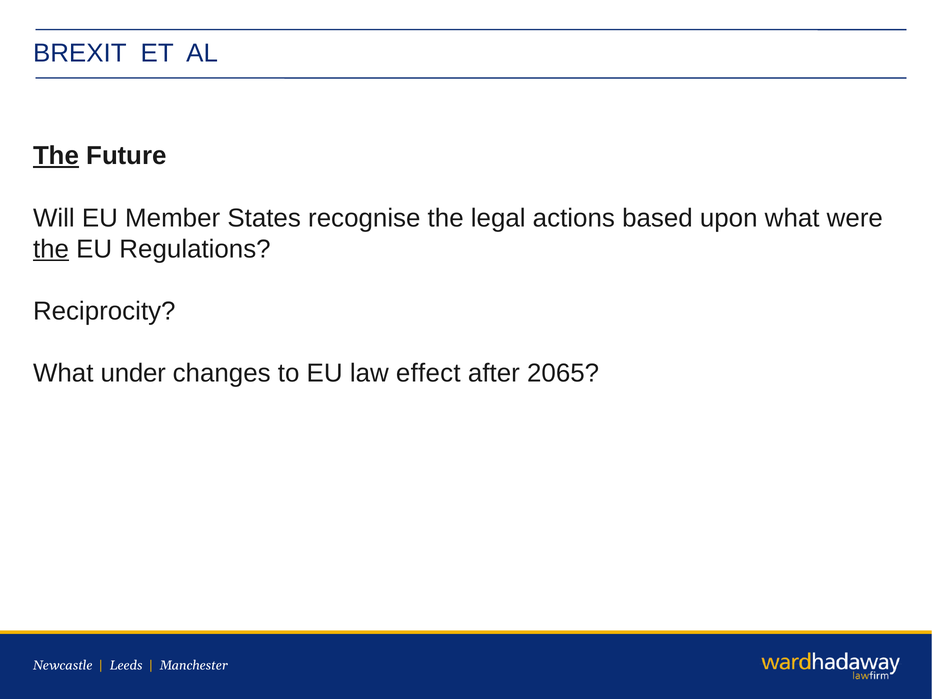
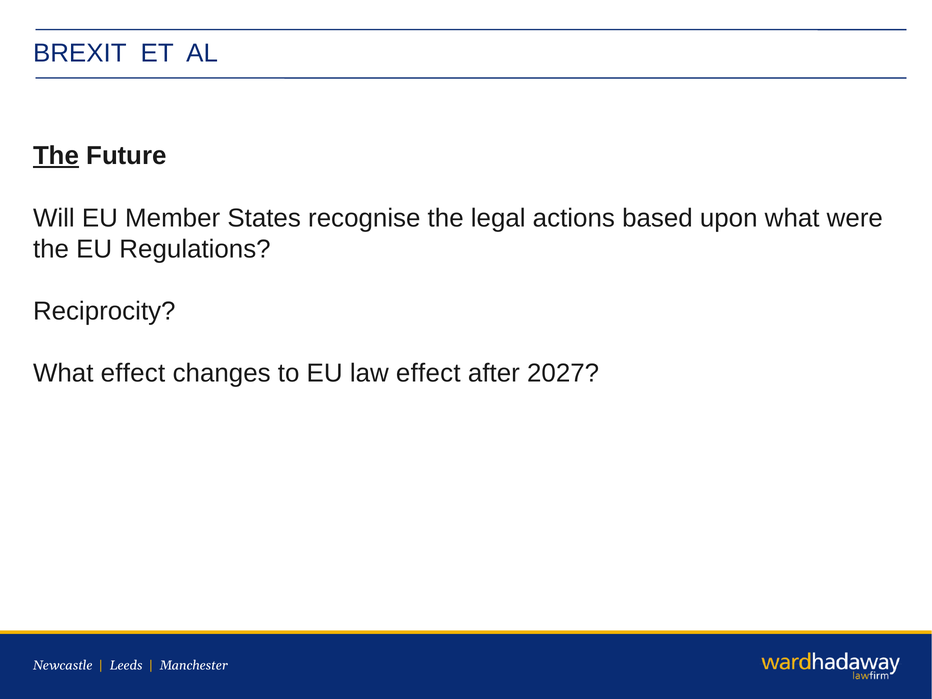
the underline: present -> none (51, 249)
What under: under -> effect (133, 373)
2065: 2065 -> 2027 (563, 373)
